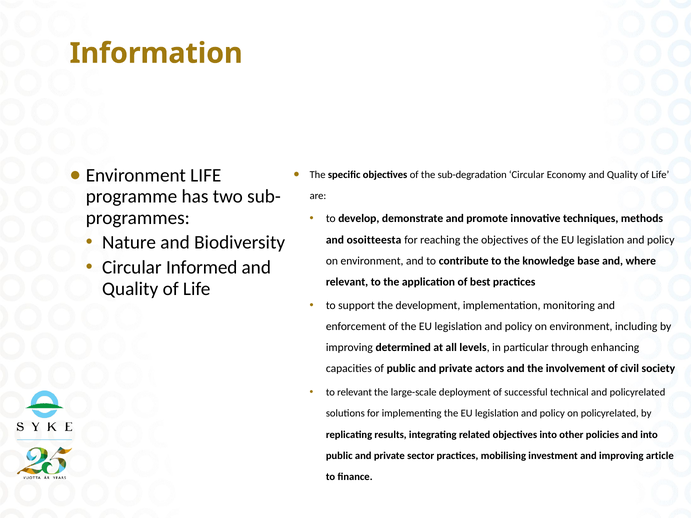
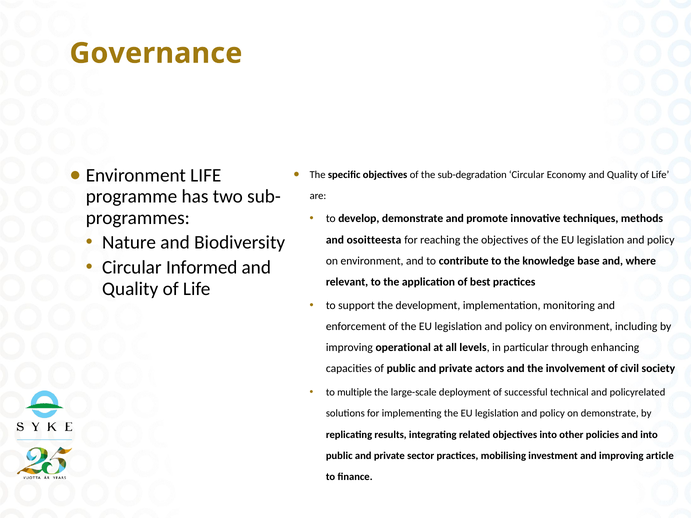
Information: Information -> Governance (156, 53)
determined: determined -> operational (403, 348)
to relevant: relevant -> multiple (355, 393)
on policyrelated: policyrelated -> demonstrate (610, 414)
